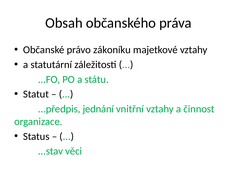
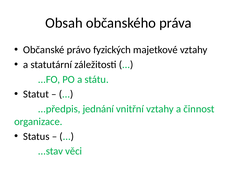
zákoníku: zákoníku -> fyzických (112, 50)
